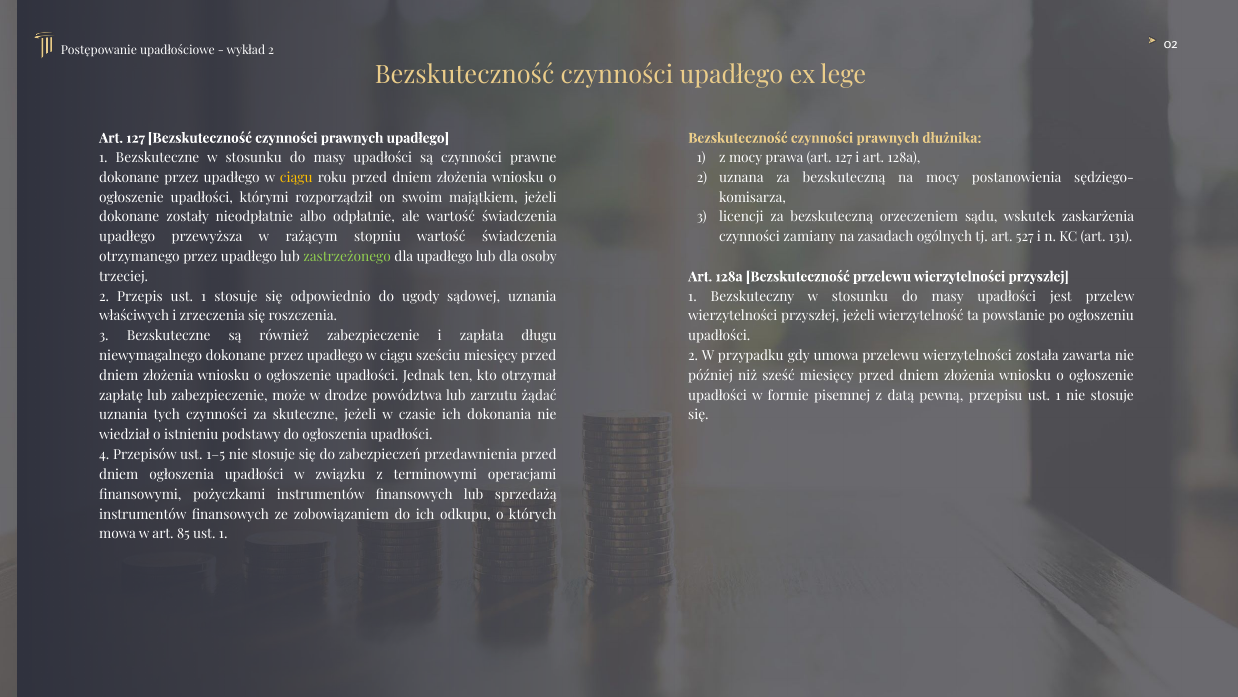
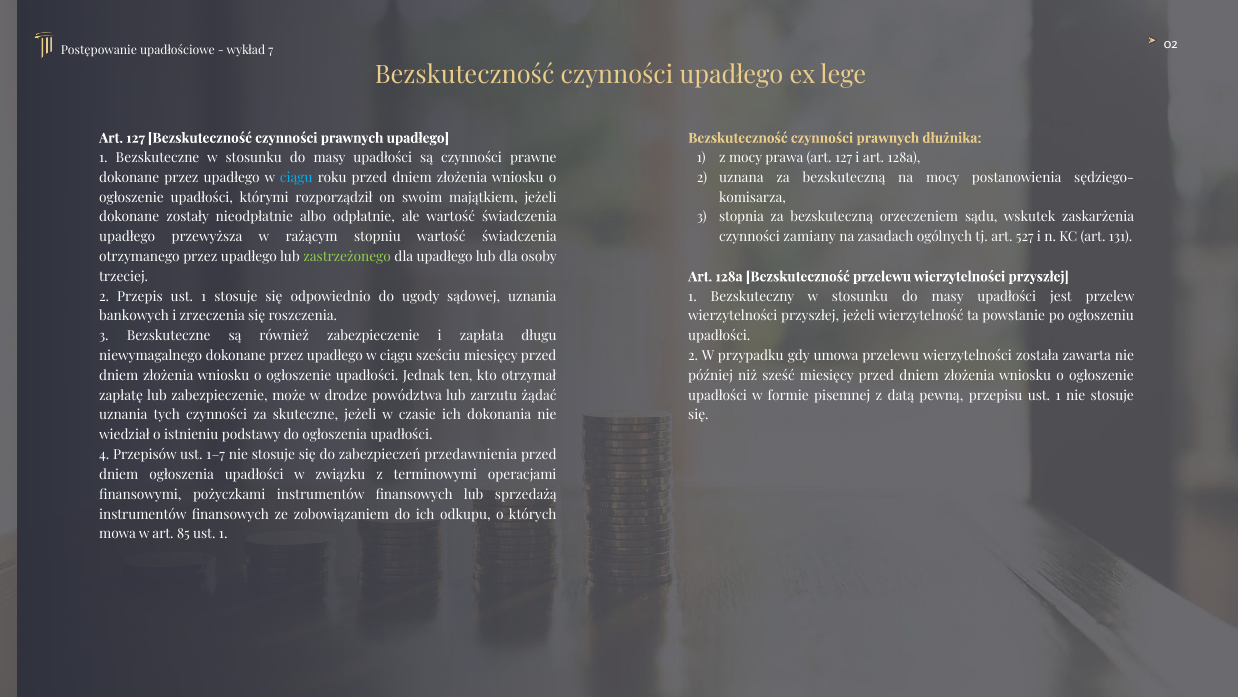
wykład 2: 2 -> 7 (271, 50)
ciągu colour: yellow -> light blue (296, 178)
licencji: licencji -> stopnia (741, 217)
właściwych: właściwych -> bankowych (134, 316)
1–5: 1–5 -> 1–7 (216, 455)
